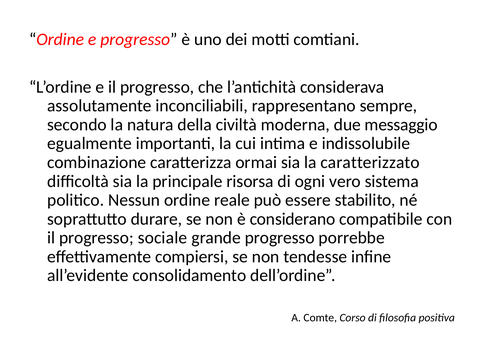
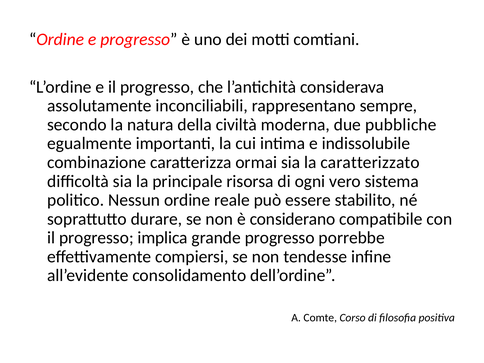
messaggio: messaggio -> pubbliche (401, 125)
sociale: sociale -> implica (163, 238)
